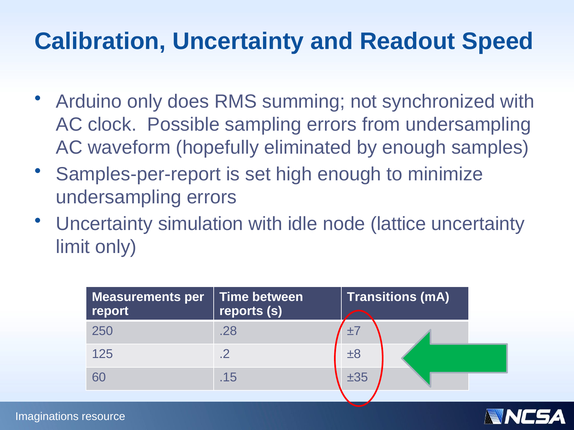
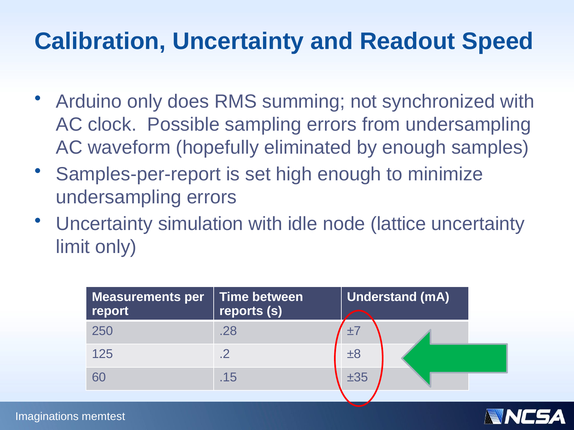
Transitions: Transitions -> Understand (382, 297)
resource: resource -> memtest (103, 417)
